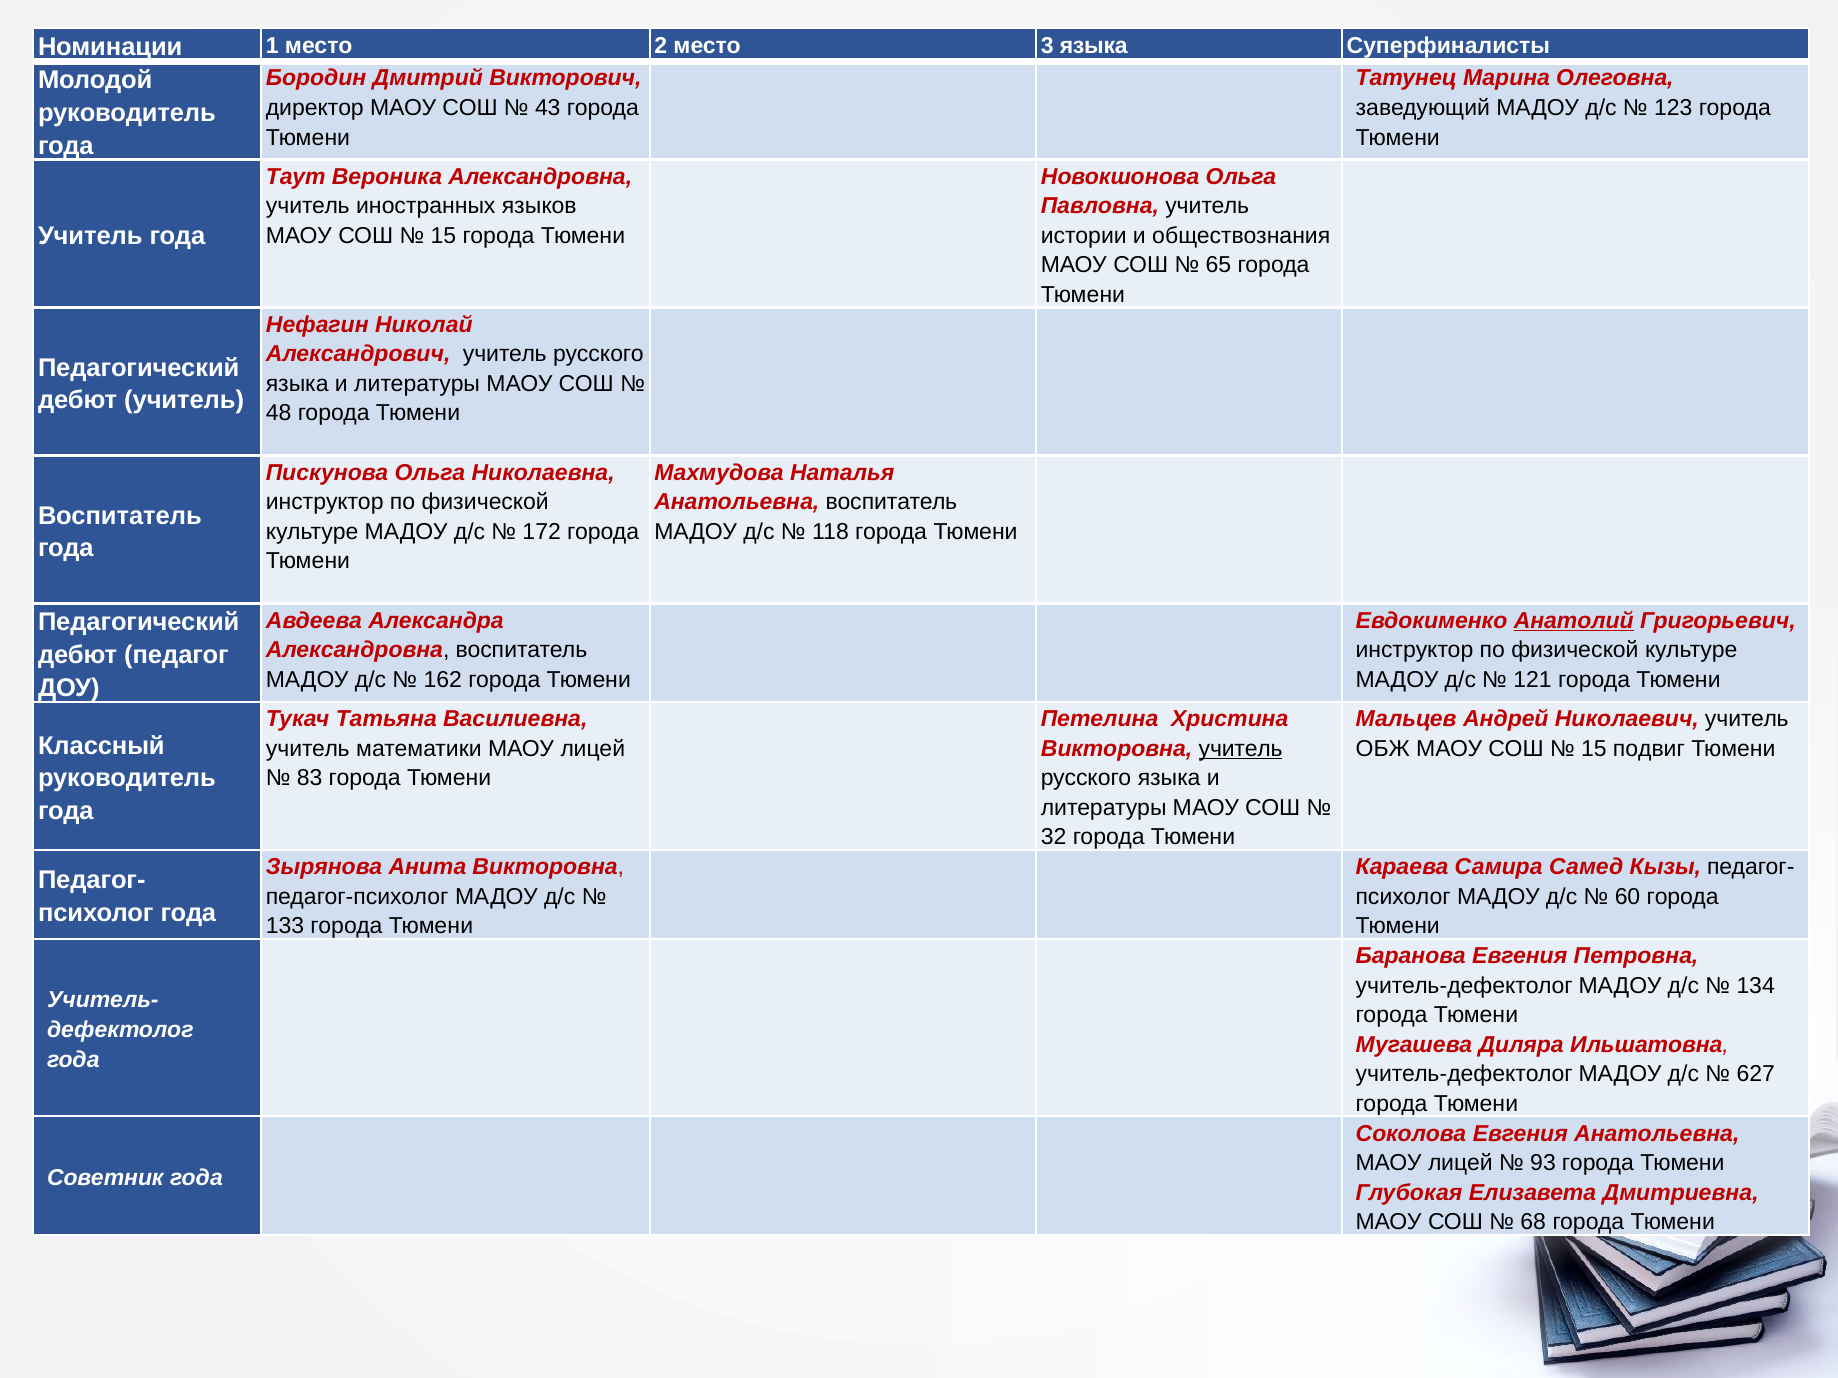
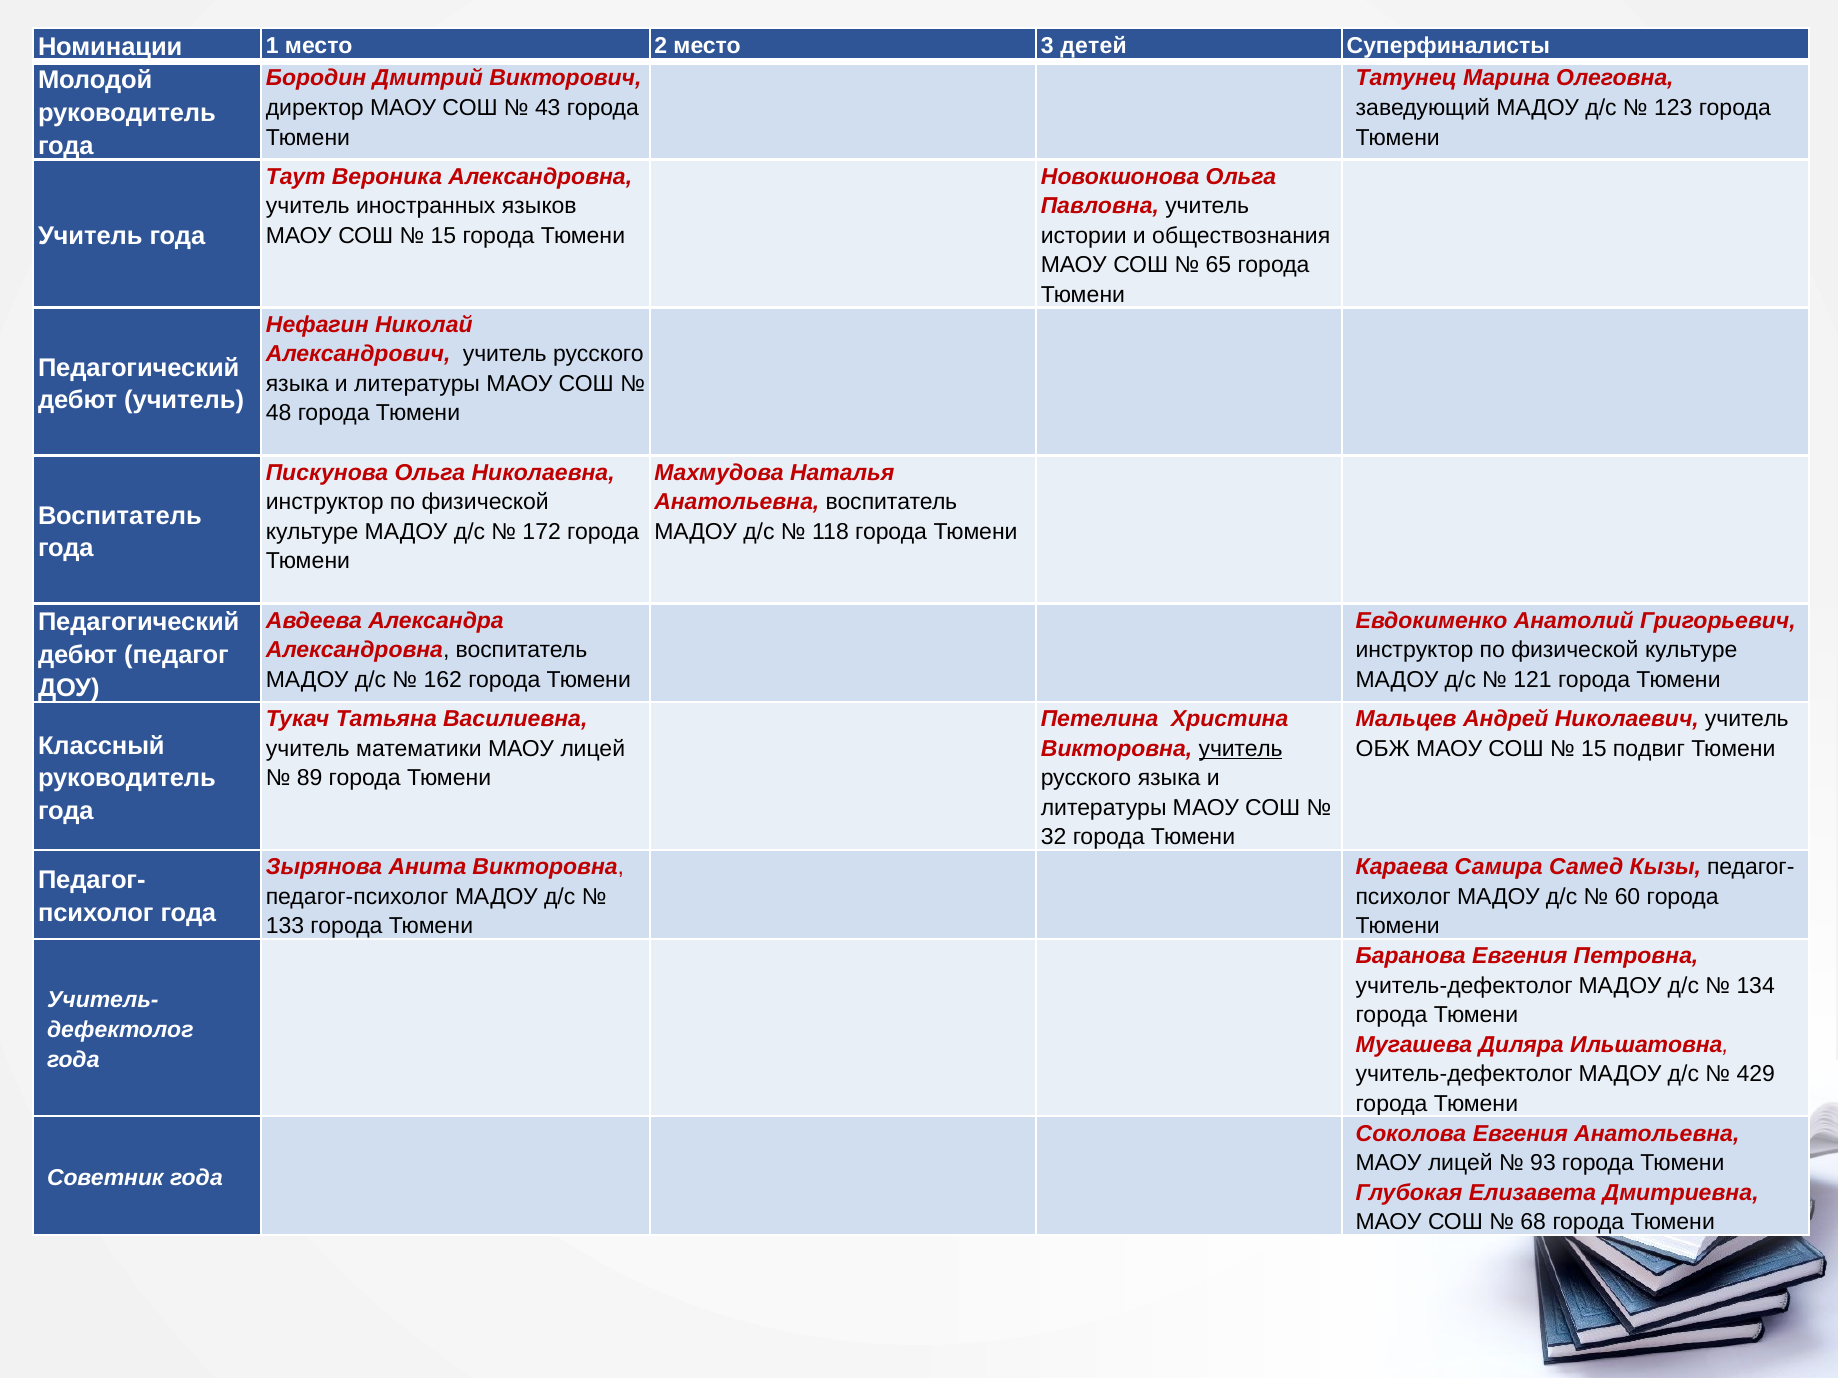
3 языка: языка -> детей (1094, 45)
Анатолий underline: present -> none (1574, 621)
83: 83 -> 89 (310, 778)
627: 627 -> 429 (1756, 1075)
